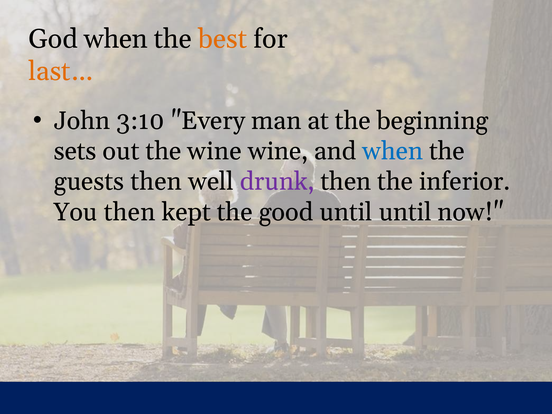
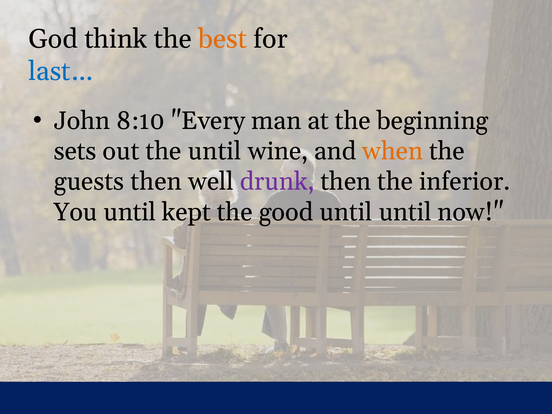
God when: when -> think (116, 39)
last… colour: orange -> blue (60, 71)
3:10: 3:10 -> 8:10 (141, 121)
the wine: wine -> until (215, 151)
when colour: blue -> orange (393, 151)
You then: then -> until (130, 212)
